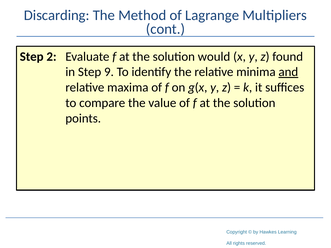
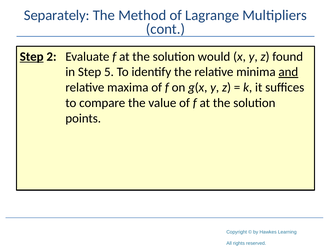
Discarding: Discarding -> Separately (57, 15)
Step underline: none -> present (32, 57)
9: 9 -> 5 (109, 72)
